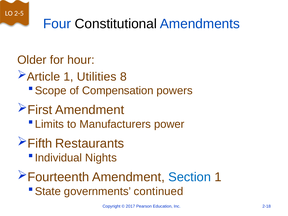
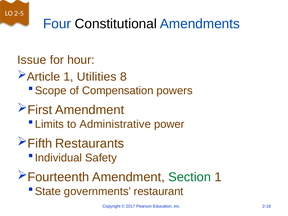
Older: Older -> Issue (32, 60)
Manufacturers: Manufacturers -> Administrative (115, 124)
Nights: Nights -> Safety (101, 158)
Section colour: blue -> green (190, 177)
continued: continued -> restaurant (159, 191)
